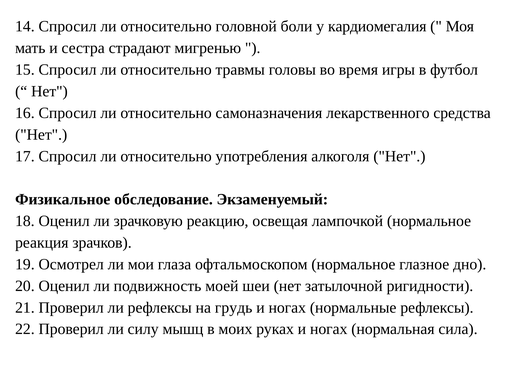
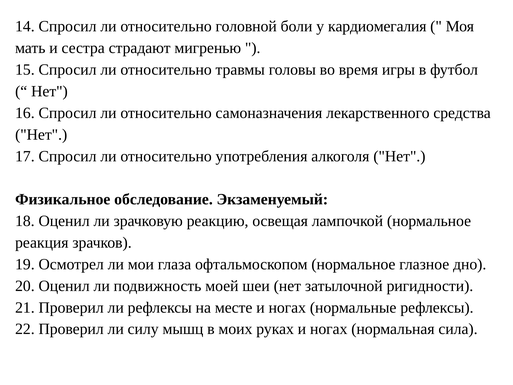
грудь: грудь -> месте (234, 307)
